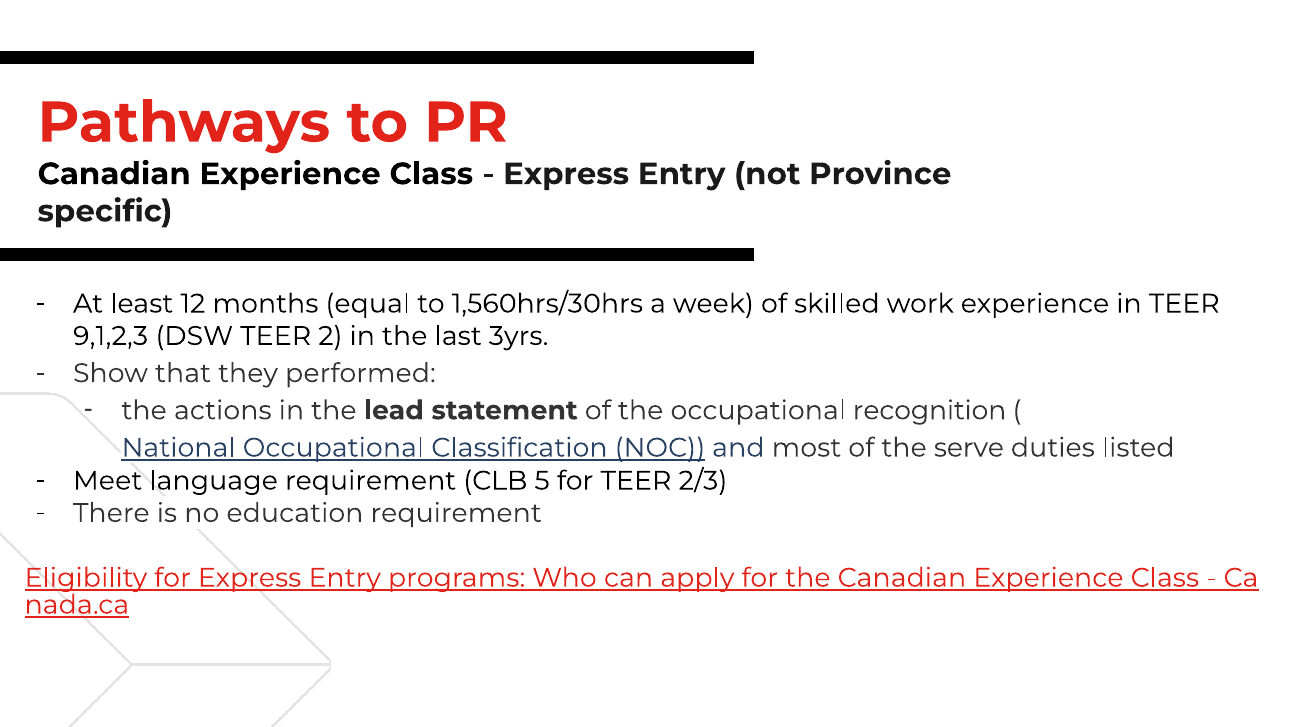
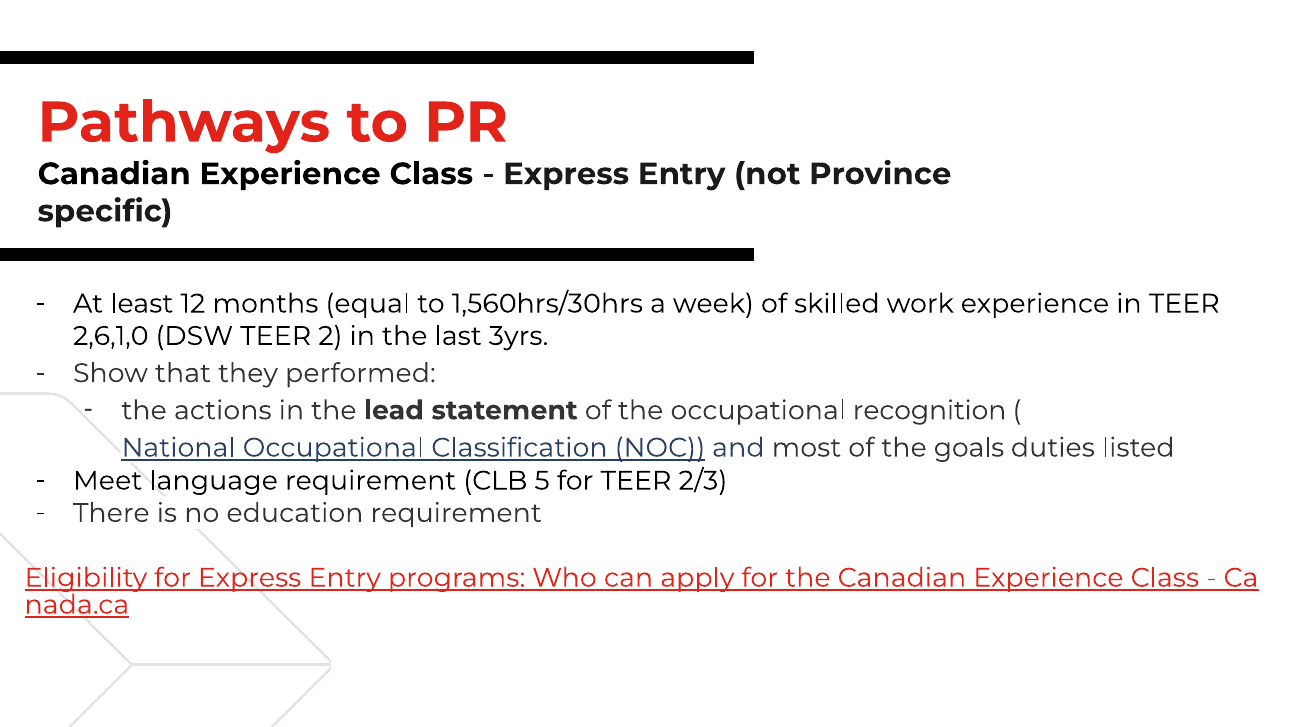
9,1,2,3: 9,1,2,3 -> 2,6,1,0 (111, 336)
serve: serve -> goals (969, 448)
